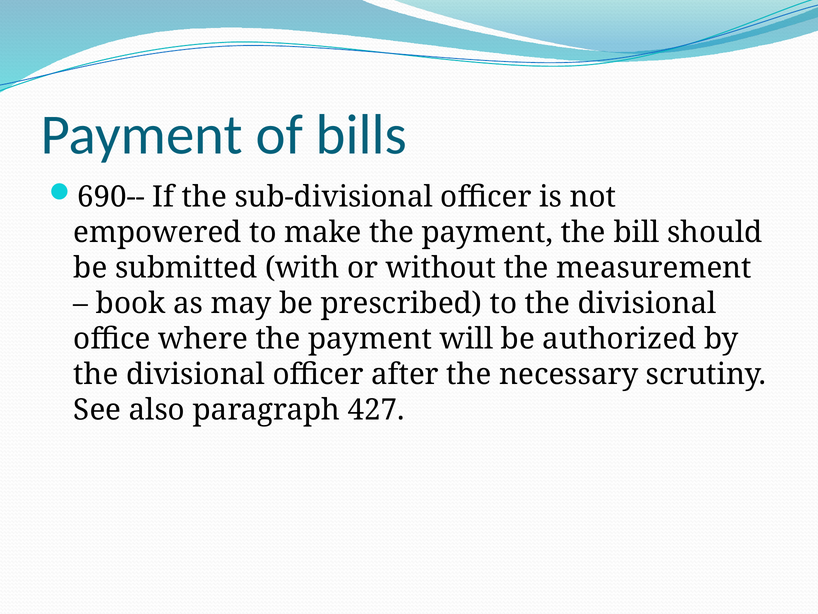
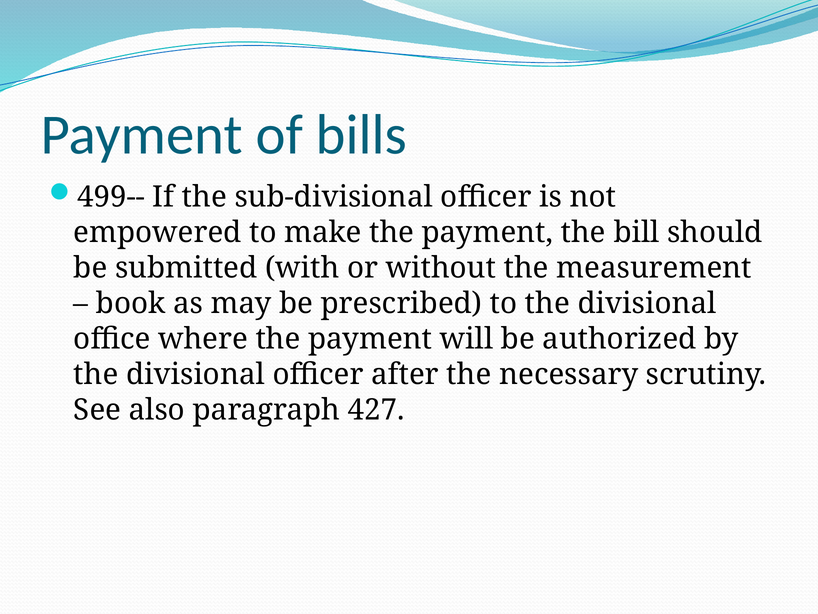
690--: 690-- -> 499-- (111, 197)
